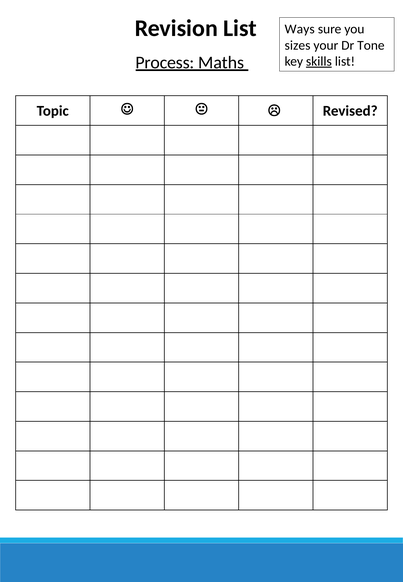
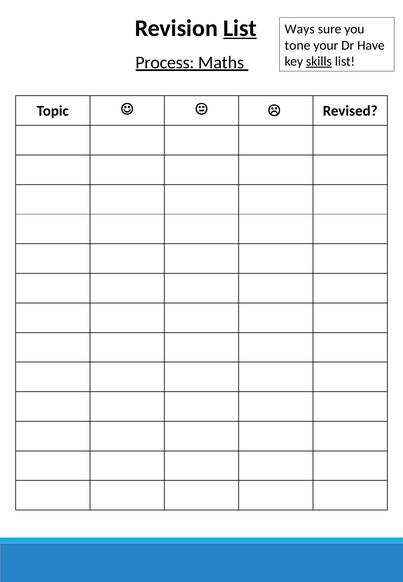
List underline: none -> present (240, 28)
sizes: sizes -> tone (298, 45)
Tone: Tone -> Have (371, 45)
